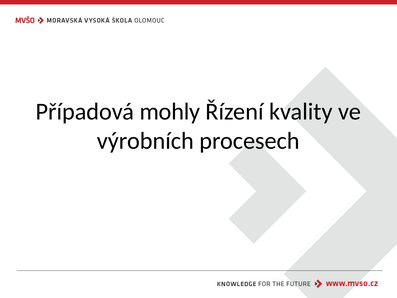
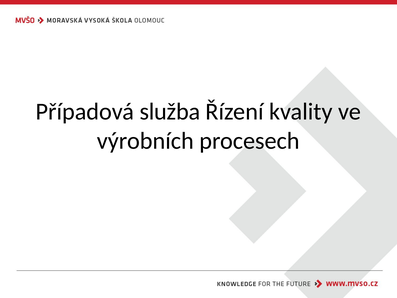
mohly: mohly -> služba (170, 112)
